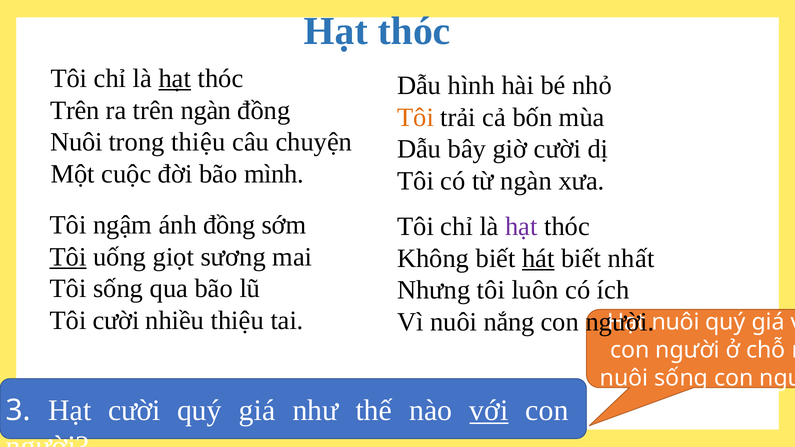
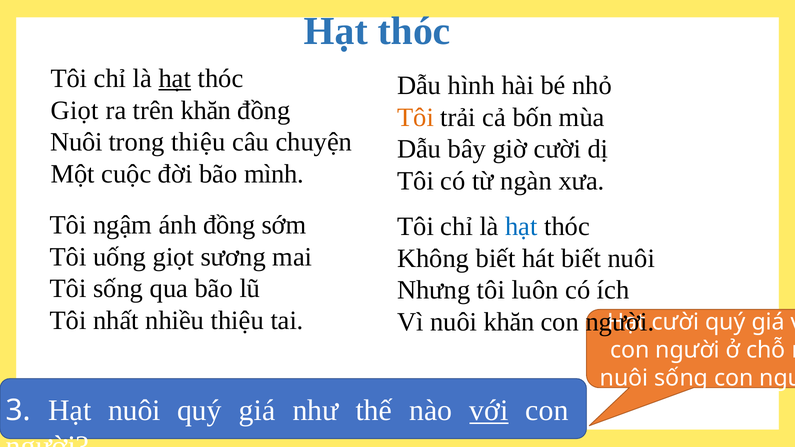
Trên: Trên -> Giọt (75, 110)
trên ngàn: ngàn -> khăn (206, 110)
hạt colour: purple -> blue (521, 227)
Tôi underline: present -> none (68, 257)
hát underline: present -> none (538, 259)
biết nhất: nhất -> nuôi (631, 259)
Tôi cười: cười -> nhất (116, 321)
nuôi nắng: nắng -> khăn (509, 322)
nuôi: nuôi -> cười (675, 322)
Hạt cười: cười -> nuôi (134, 411)
